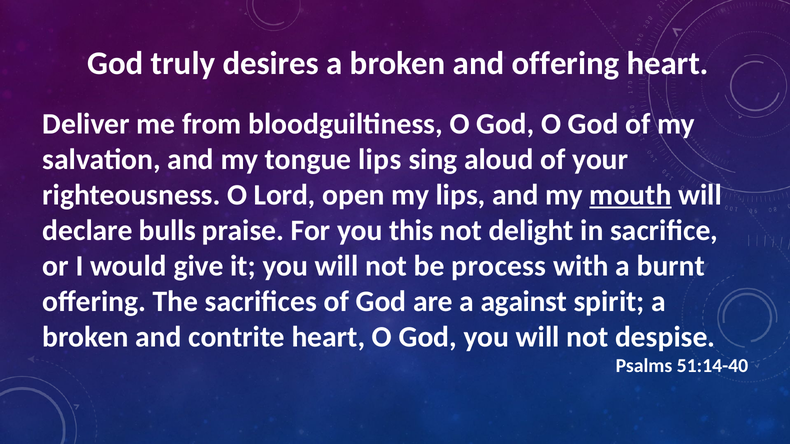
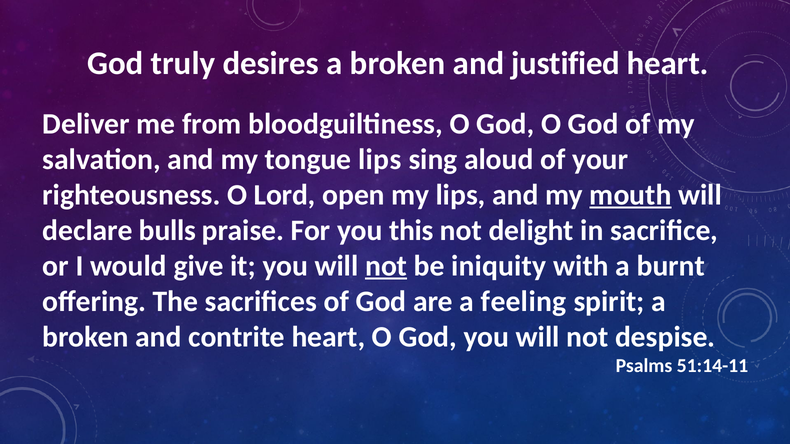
and offering: offering -> justified (566, 64)
not underline: none -> present (386, 266)
process: process -> iniquity (499, 266)
against: against -> feeling (524, 302)
51:14-40: 51:14-40 -> 51:14-11 (712, 366)
